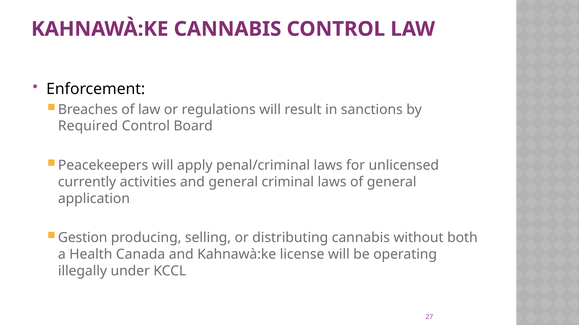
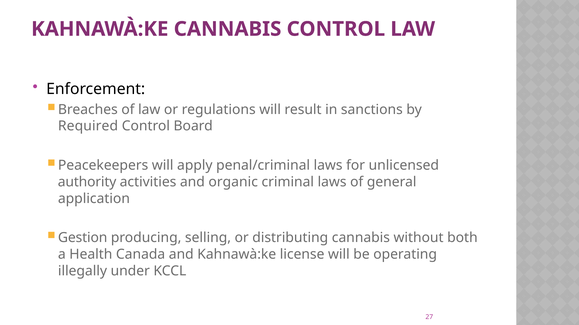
currently: currently -> authority (87, 182)
and general: general -> organic (233, 182)
